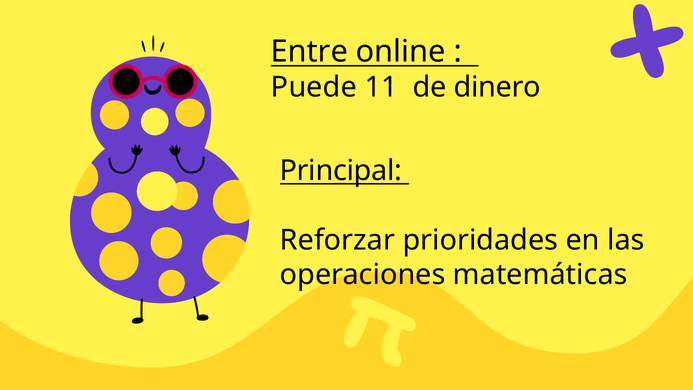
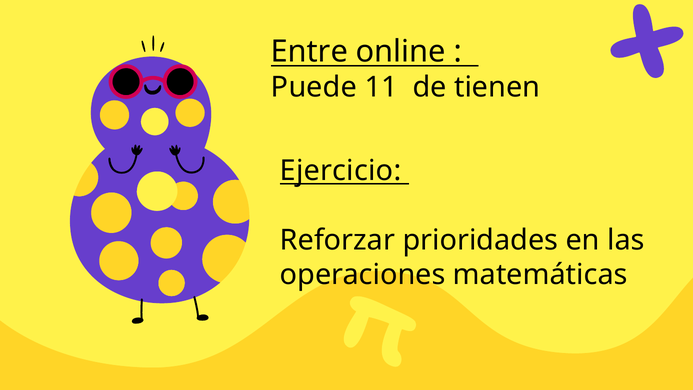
dinero: dinero -> tienen (497, 87)
Principal: Principal -> Ejercicio (341, 171)
